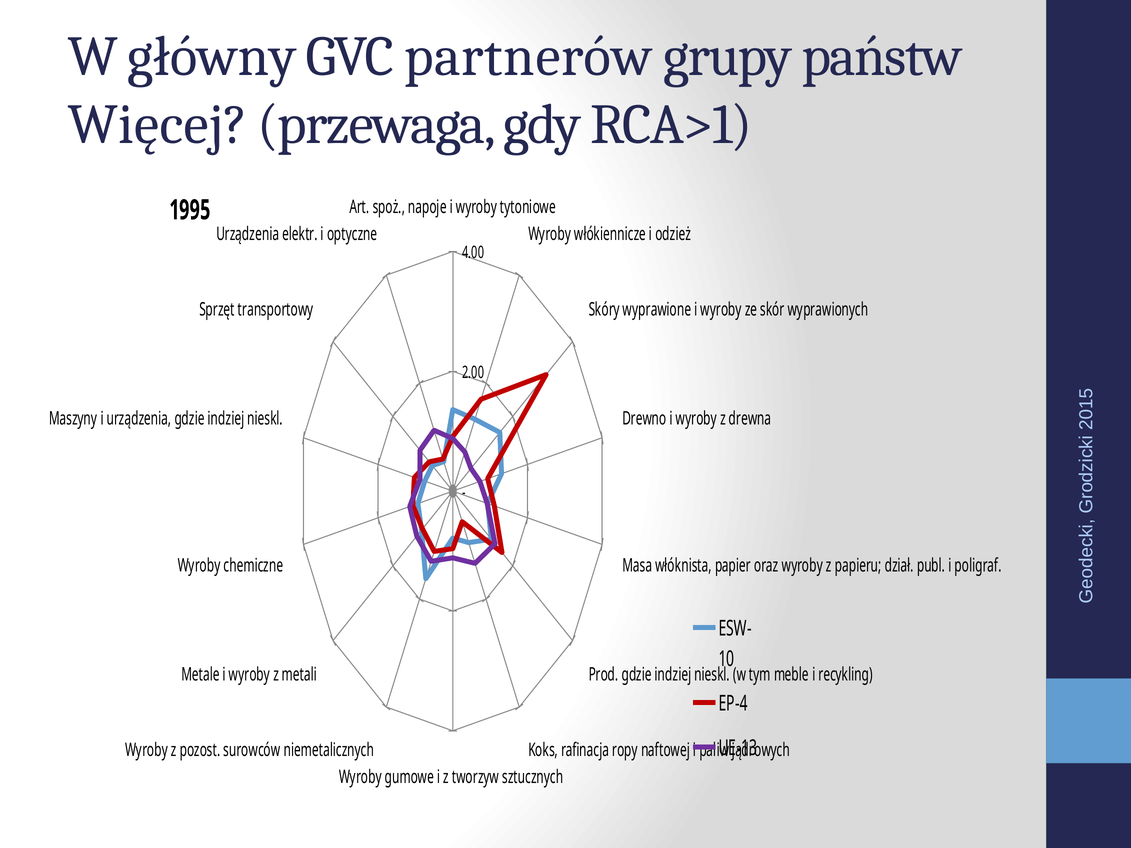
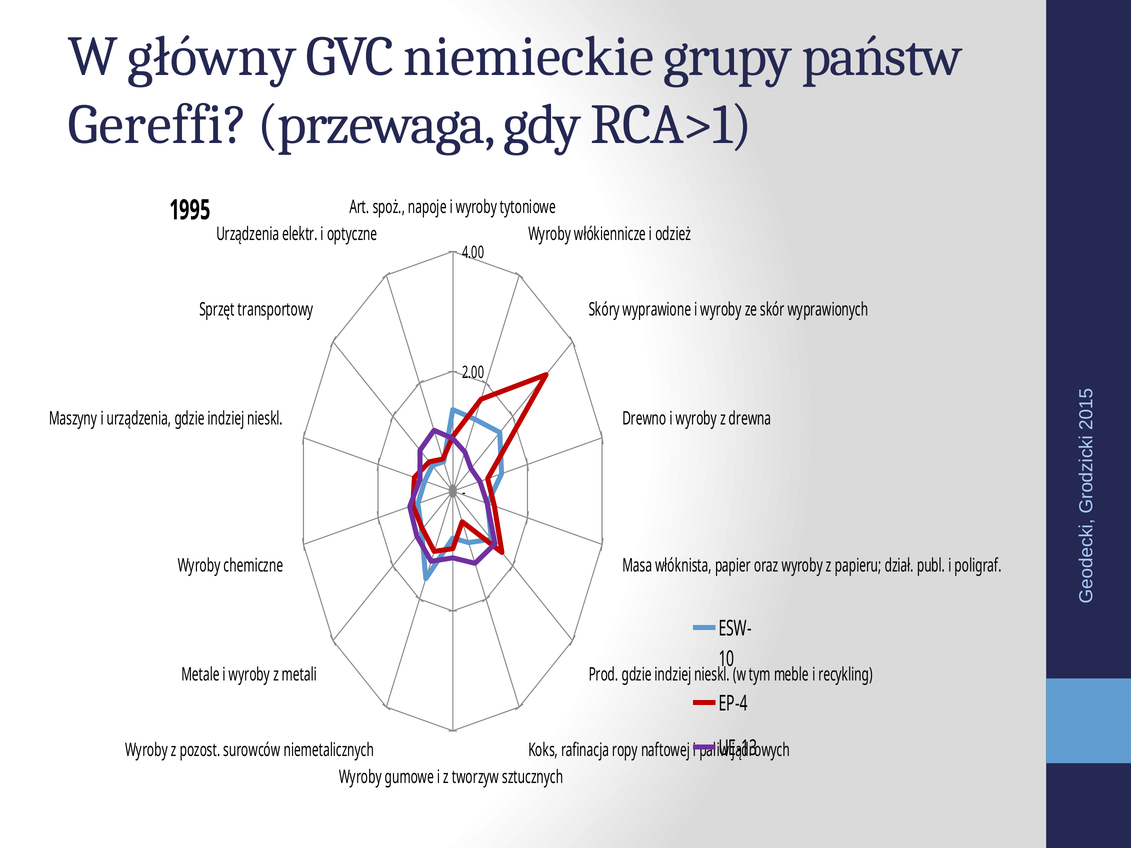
partnerów: partnerów -> niemieckie (529, 57)
Więcej: Więcej -> Gereffi (158, 124)
